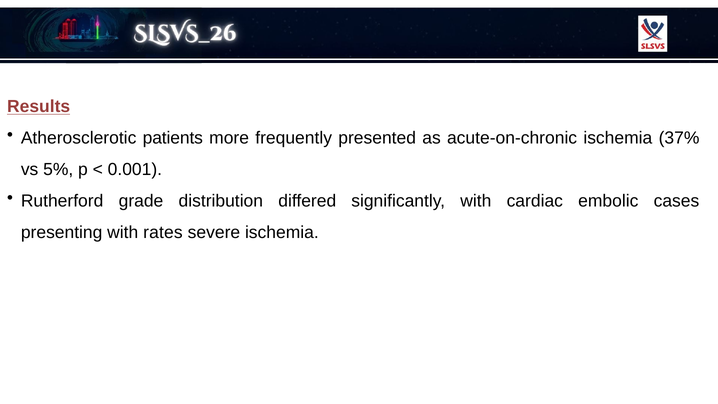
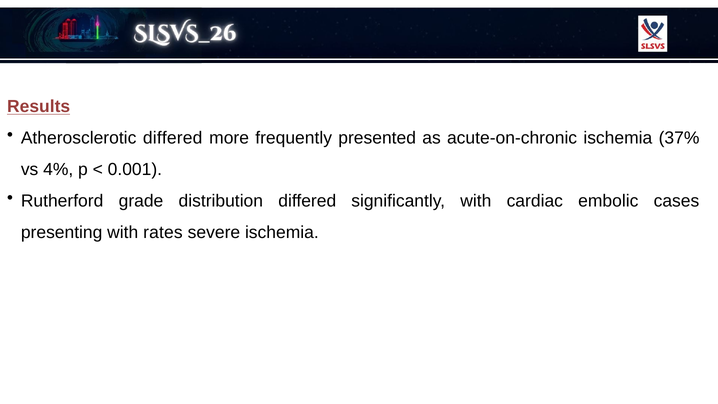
Atherosclerotic patients: patients -> differed (173, 138)
5%: 5% -> 4% (58, 169)
